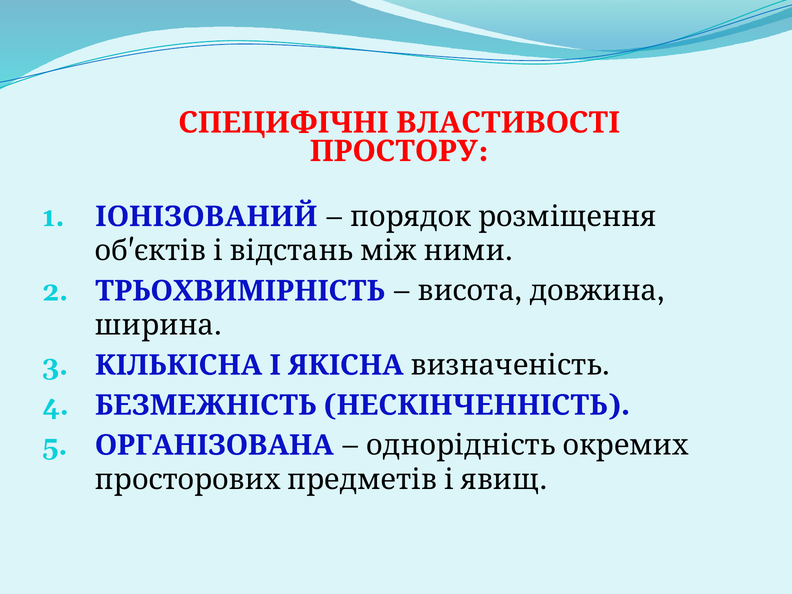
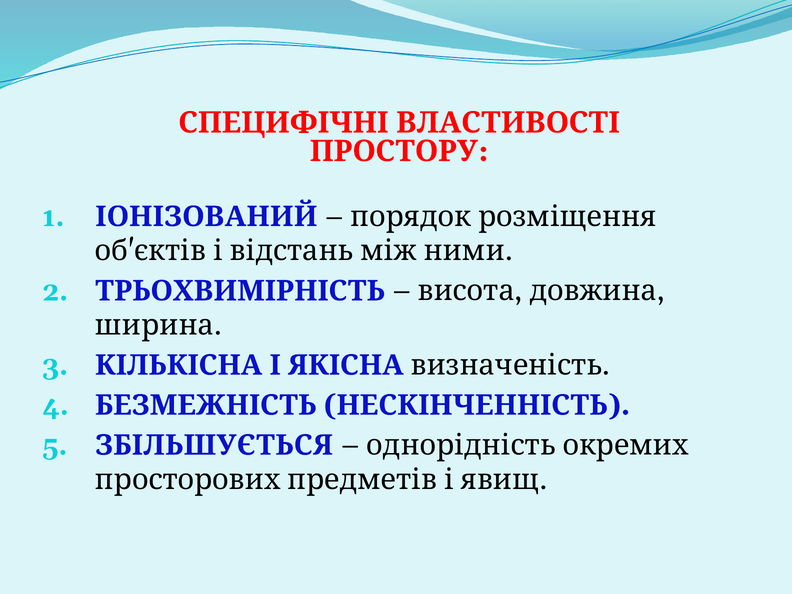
ОРГАНІЗОВАНА: ОРГАНІЗОВАНА -> ЗБІЛЬШУЄТЬСЯ (214, 445)
